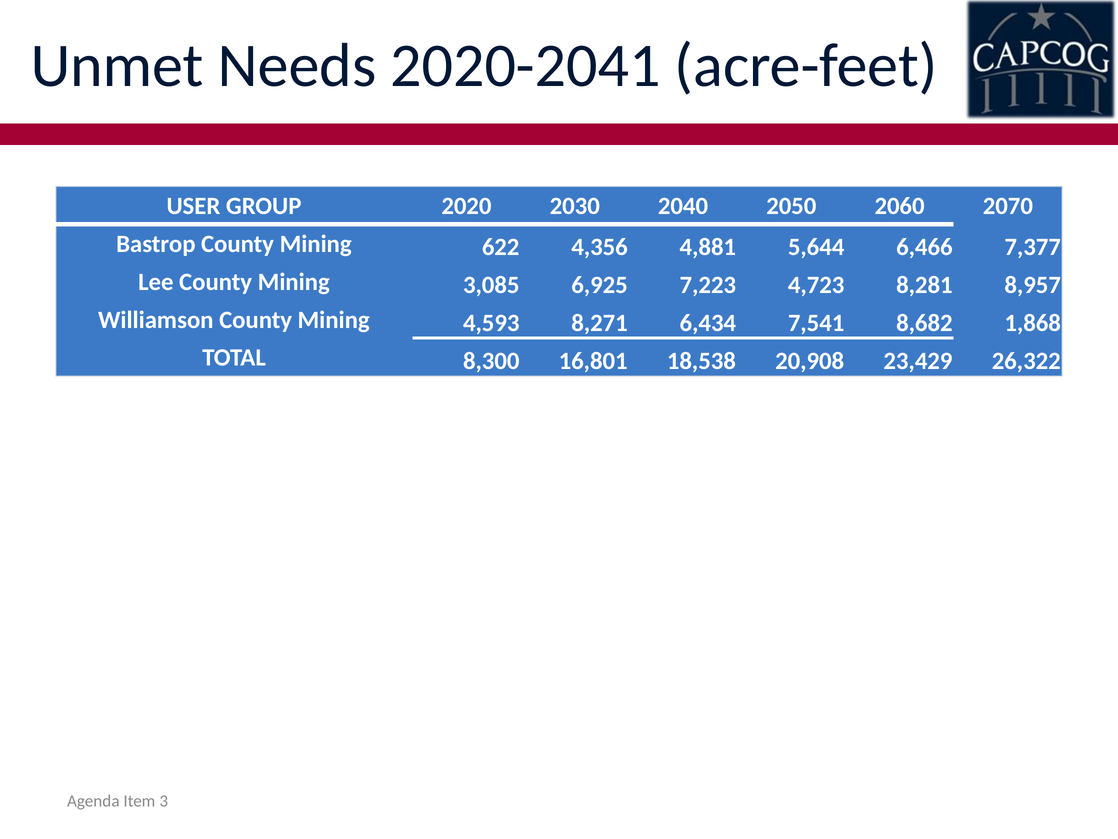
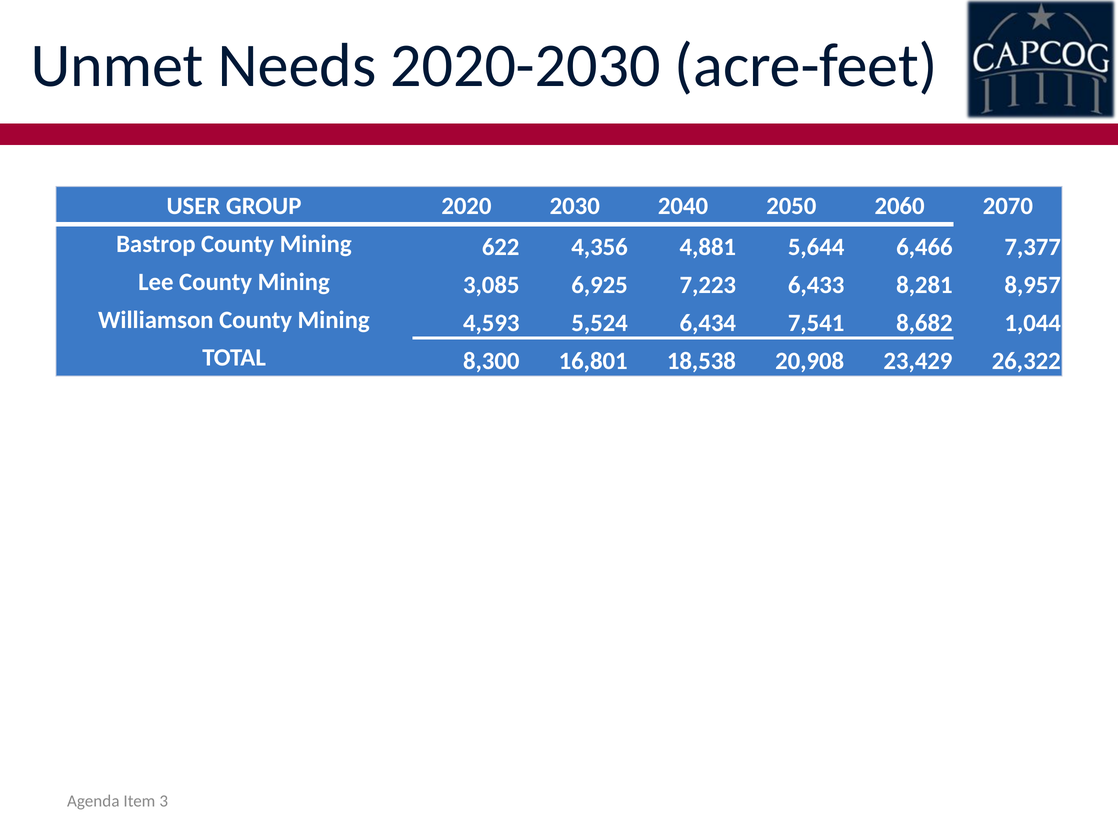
2020-2041: 2020-2041 -> 2020-2030 (525, 66)
4,723: 4,723 -> 6,433 (816, 285)
8,271: 8,271 -> 5,524 (600, 323)
1,868: 1,868 -> 1,044 (1033, 323)
